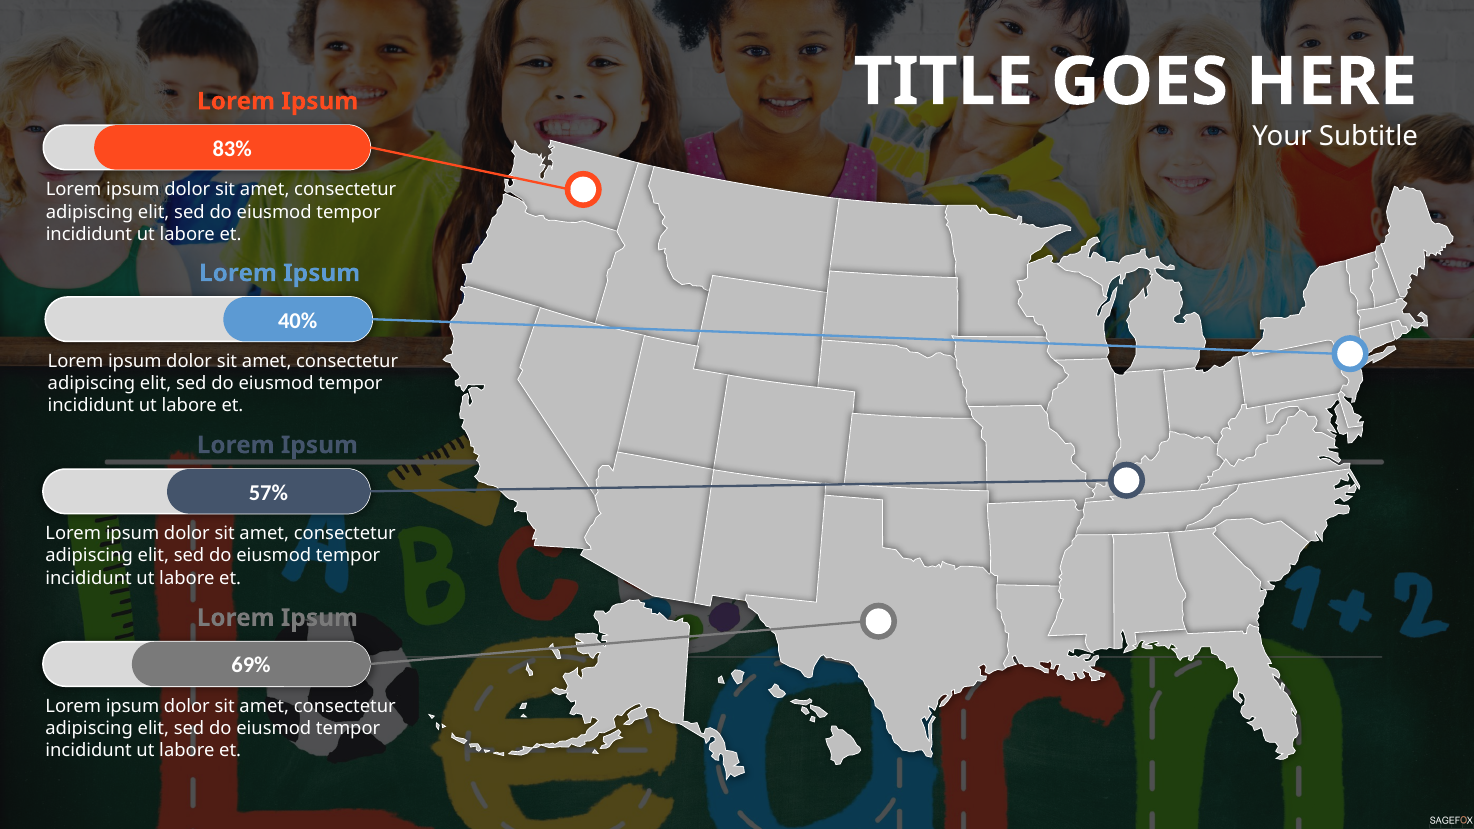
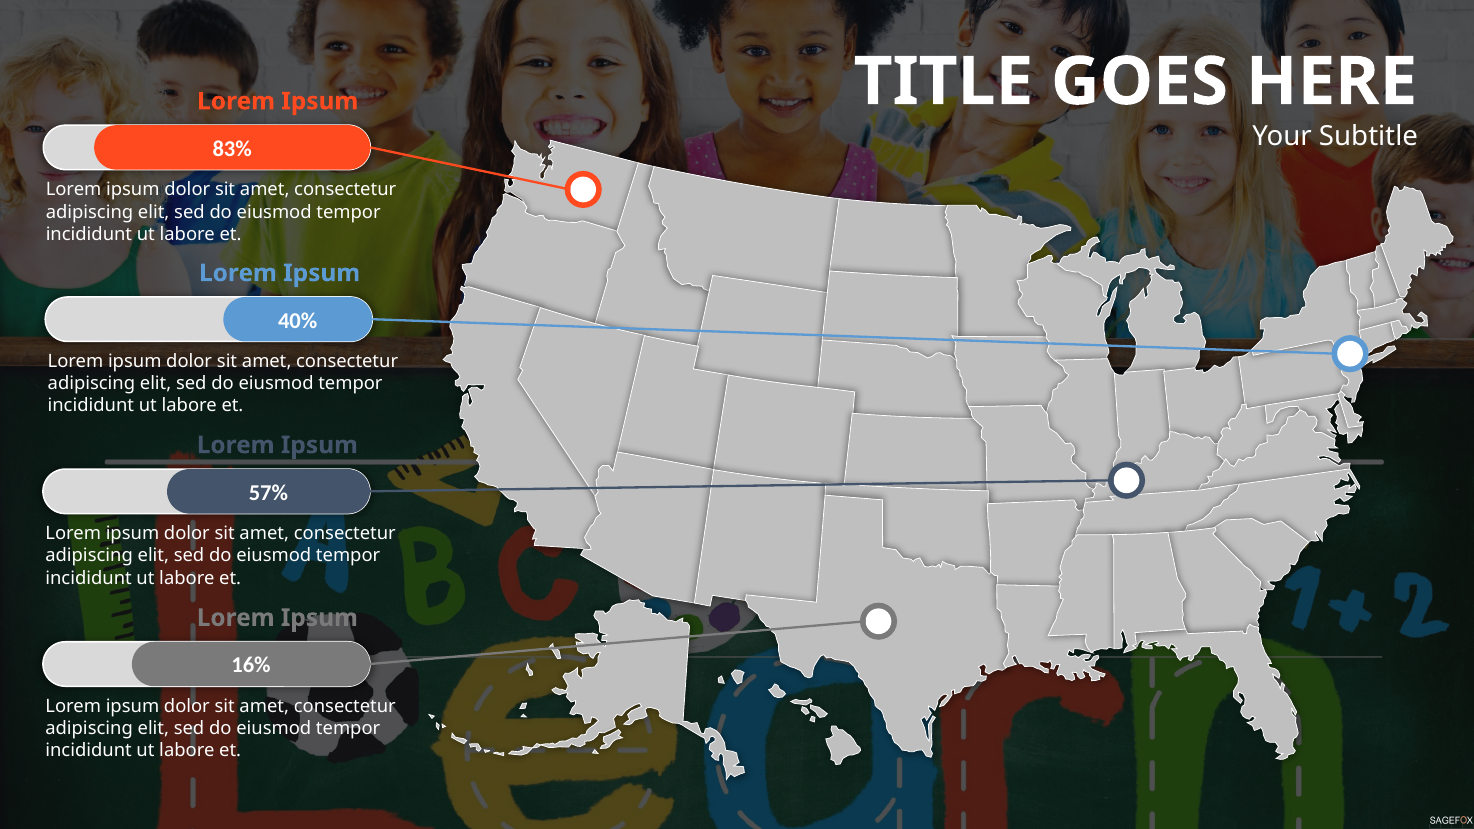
69%: 69% -> 16% (251, 666)
